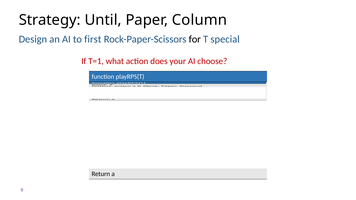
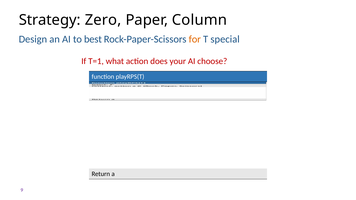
Until: Until -> Zero (103, 20)
first: first -> best (93, 39)
for colour: black -> orange (195, 39)
